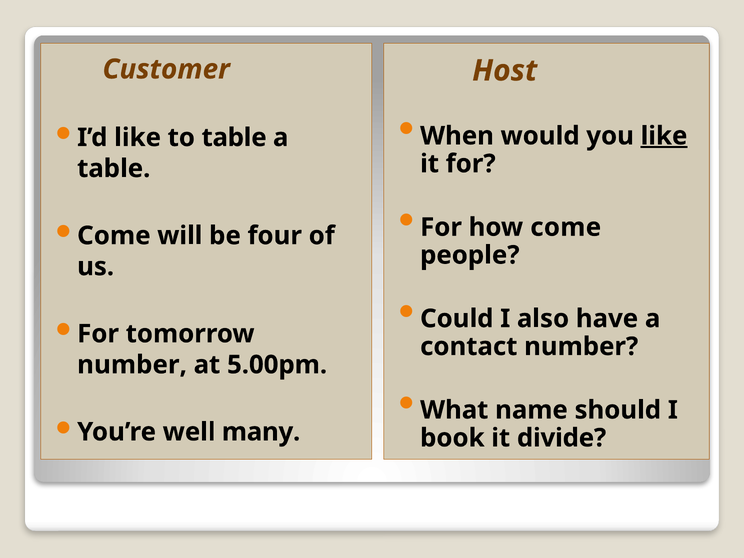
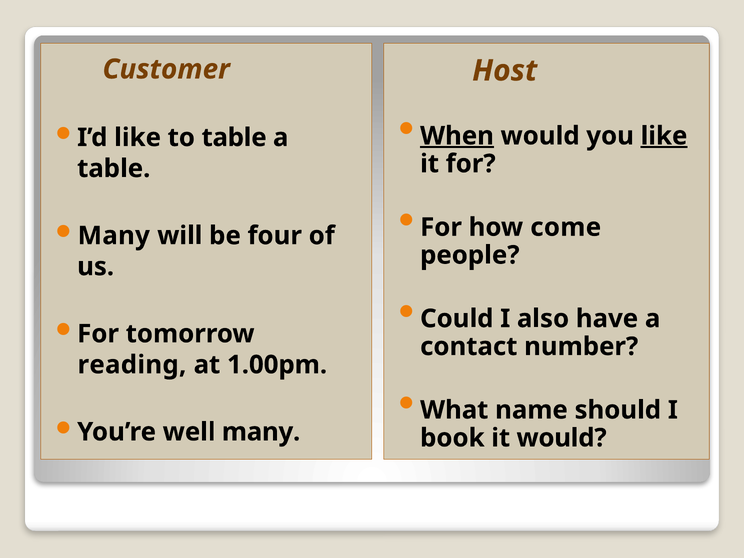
When underline: none -> present (457, 136)
Come: Come -> Many (114, 236)
number: number -> reading (132, 365)
5.00pm: 5.00pm -> 1.00pm (277, 365)
it divide: divide -> would (562, 438)
